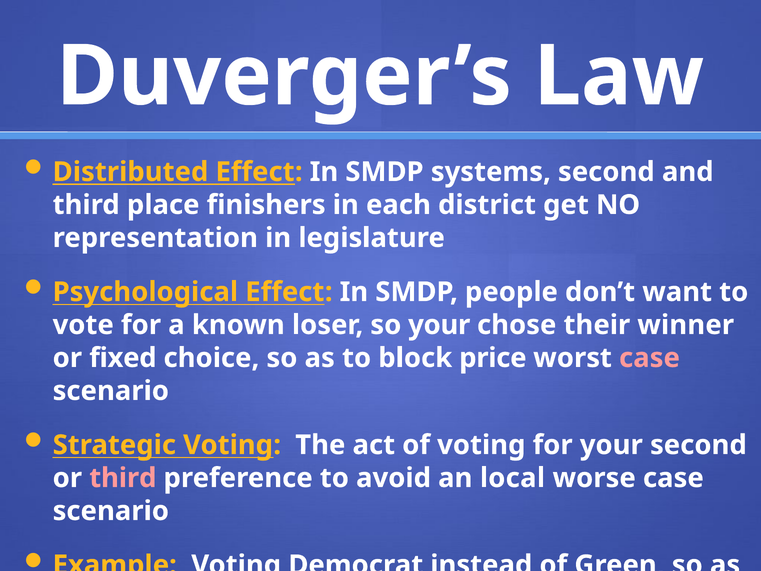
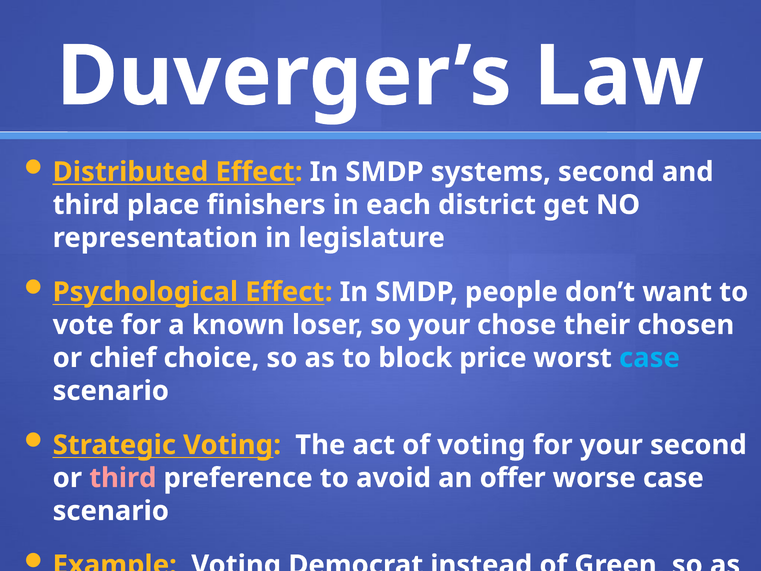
winner: winner -> chosen (686, 325)
fixed: fixed -> chief (123, 358)
case colour: pink -> light blue (649, 358)
local: local -> offer (513, 478)
